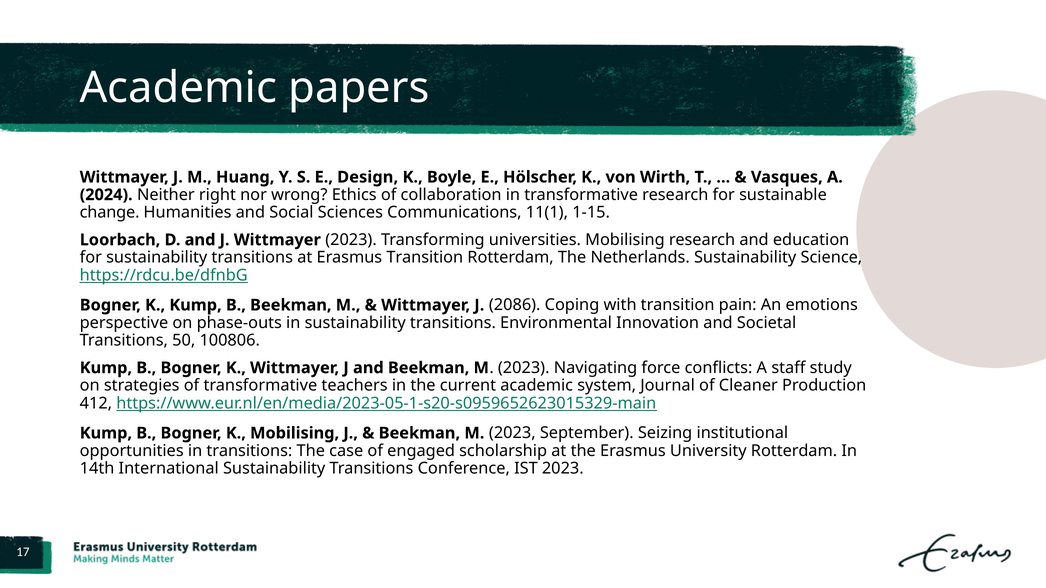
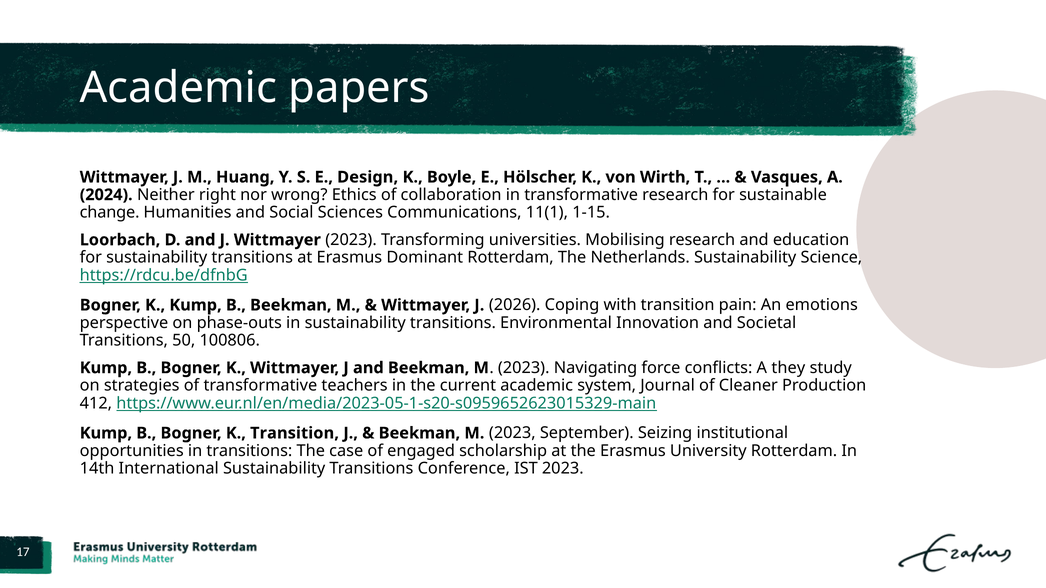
Erasmus Transition: Transition -> Dominant (425, 258)
2086: 2086 -> 2026 (515, 305)
staff: staff -> they (788, 368)
K Mobilising: Mobilising -> Transition (295, 433)
